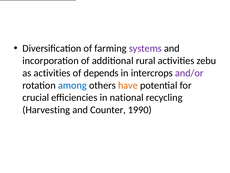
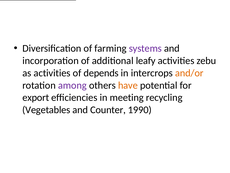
rural: rural -> leafy (146, 61)
and/or colour: purple -> orange (189, 73)
among colour: blue -> purple (72, 85)
crucial: crucial -> export (36, 97)
national: national -> meeting (127, 97)
Harvesting: Harvesting -> Vegetables (46, 110)
